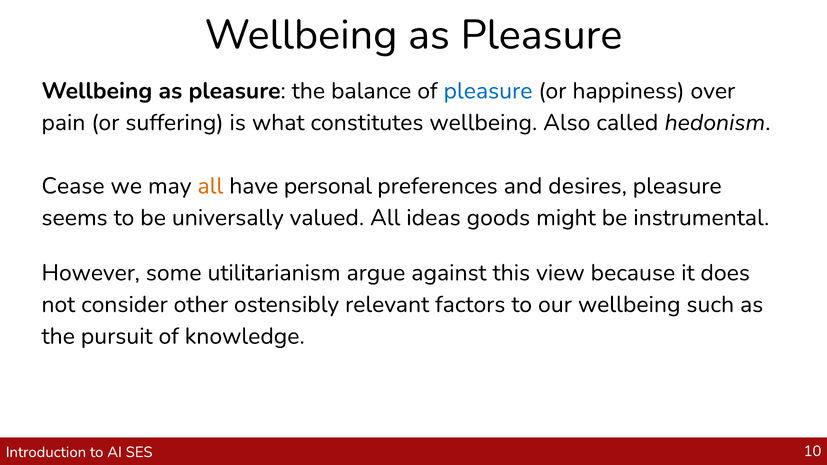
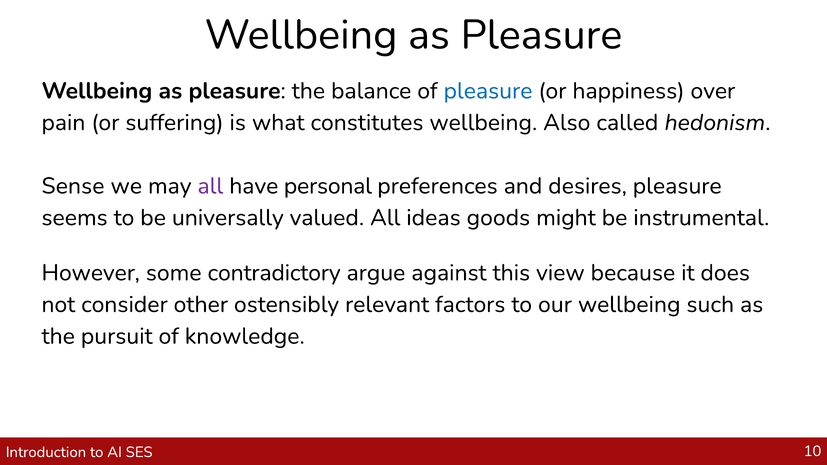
Cease: Cease -> Sense (73, 186)
all colour: orange -> purple (210, 186)
utilitarianism: utilitarianism -> contradictory (274, 273)
